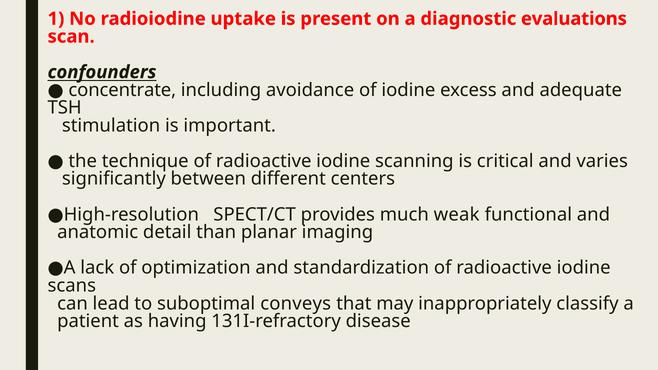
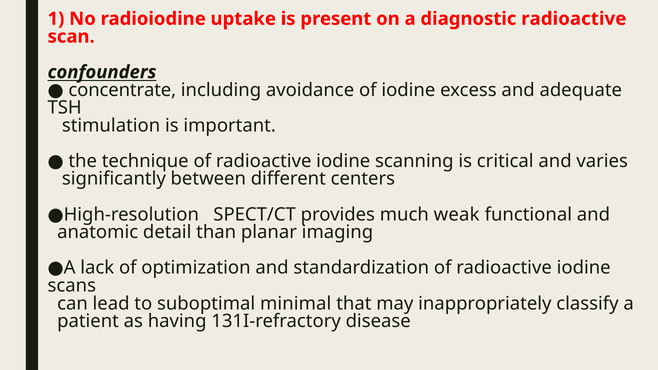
diagnostic evaluations: evaluations -> radioactive (574, 19)
conveys: conveys -> minimal (296, 304)
